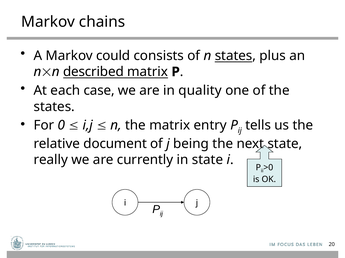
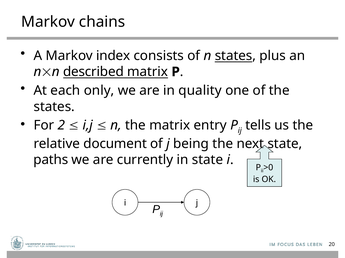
could: could -> index (113, 56)
case: case -> only (99, 91)
0: 0 -> 2 (61, 126)
really: really -> paths (51, 160)
